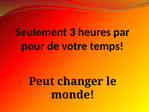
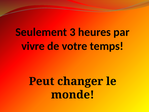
pour: pour -> vivre (33, 46)
